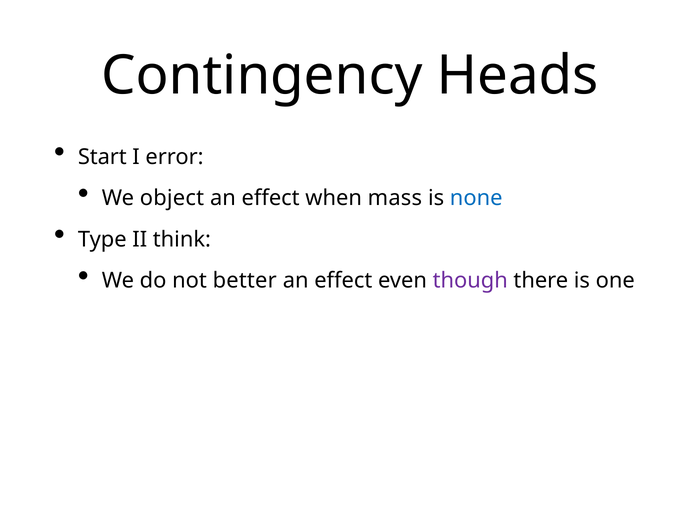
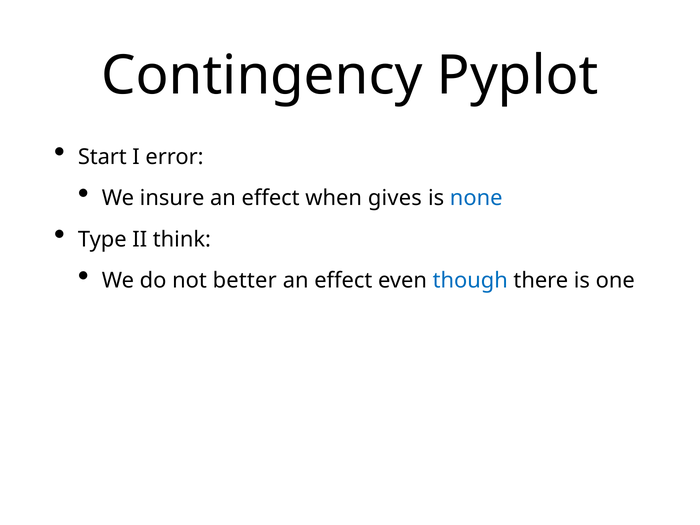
Heads: Heads -> Pyplot (518, 76)
object: object -> insure (172, 198)
mass: mass -> gives (395, 198)
though colour: purple -> blue (470, 281)
